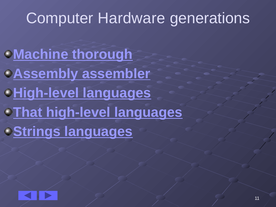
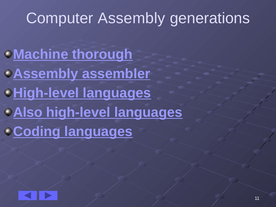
Computer Hardware: Hardware -> Assembly (131, 18)
That: That -> Also (28, 112)
Strings: Strings -> Coding (37, 132)
